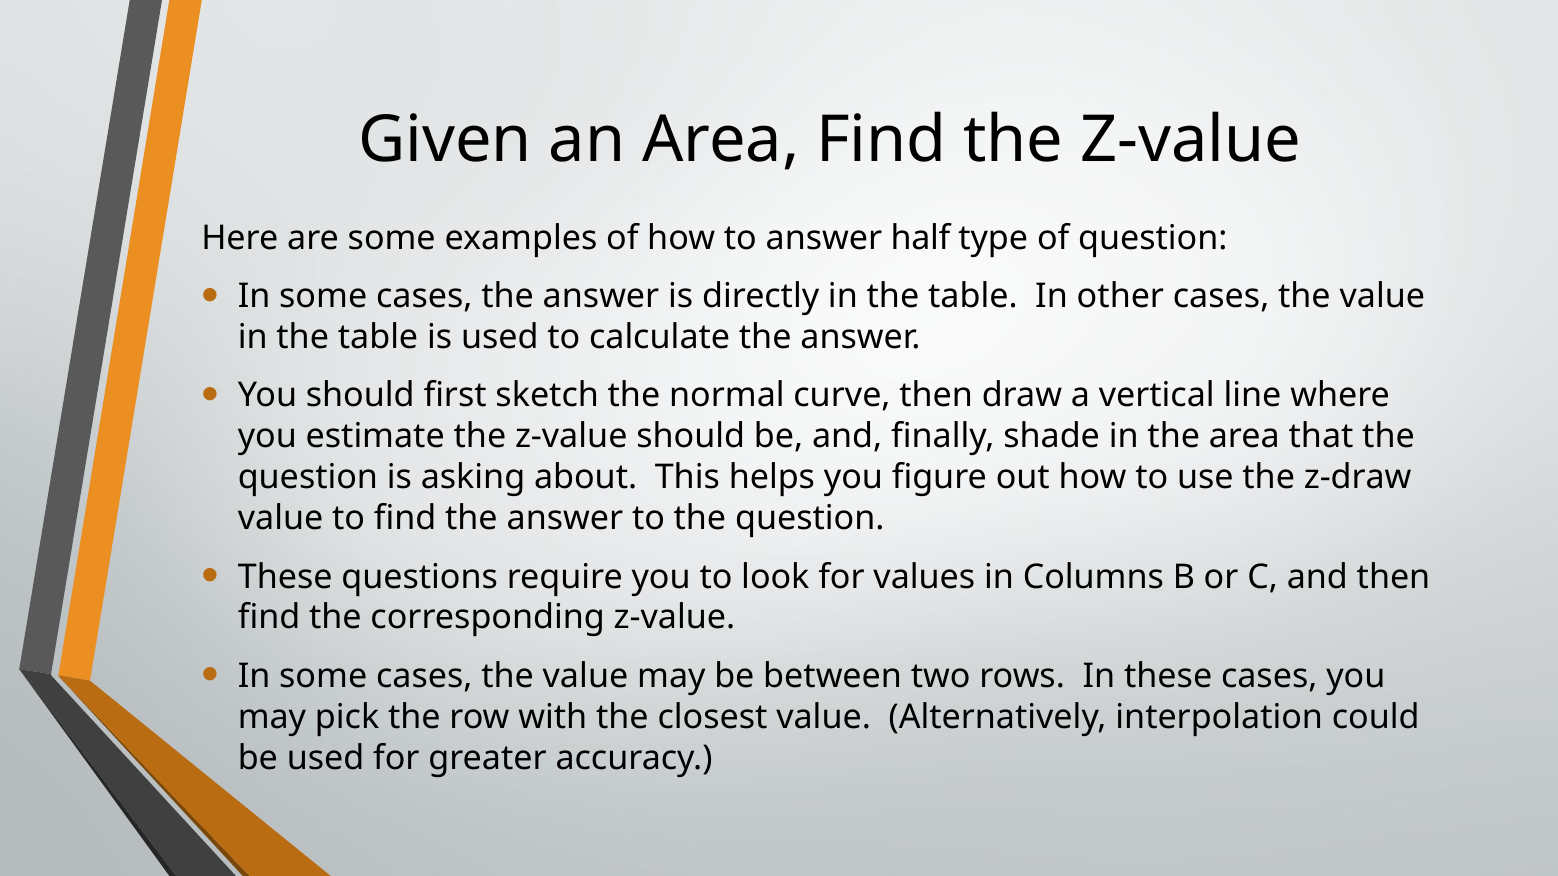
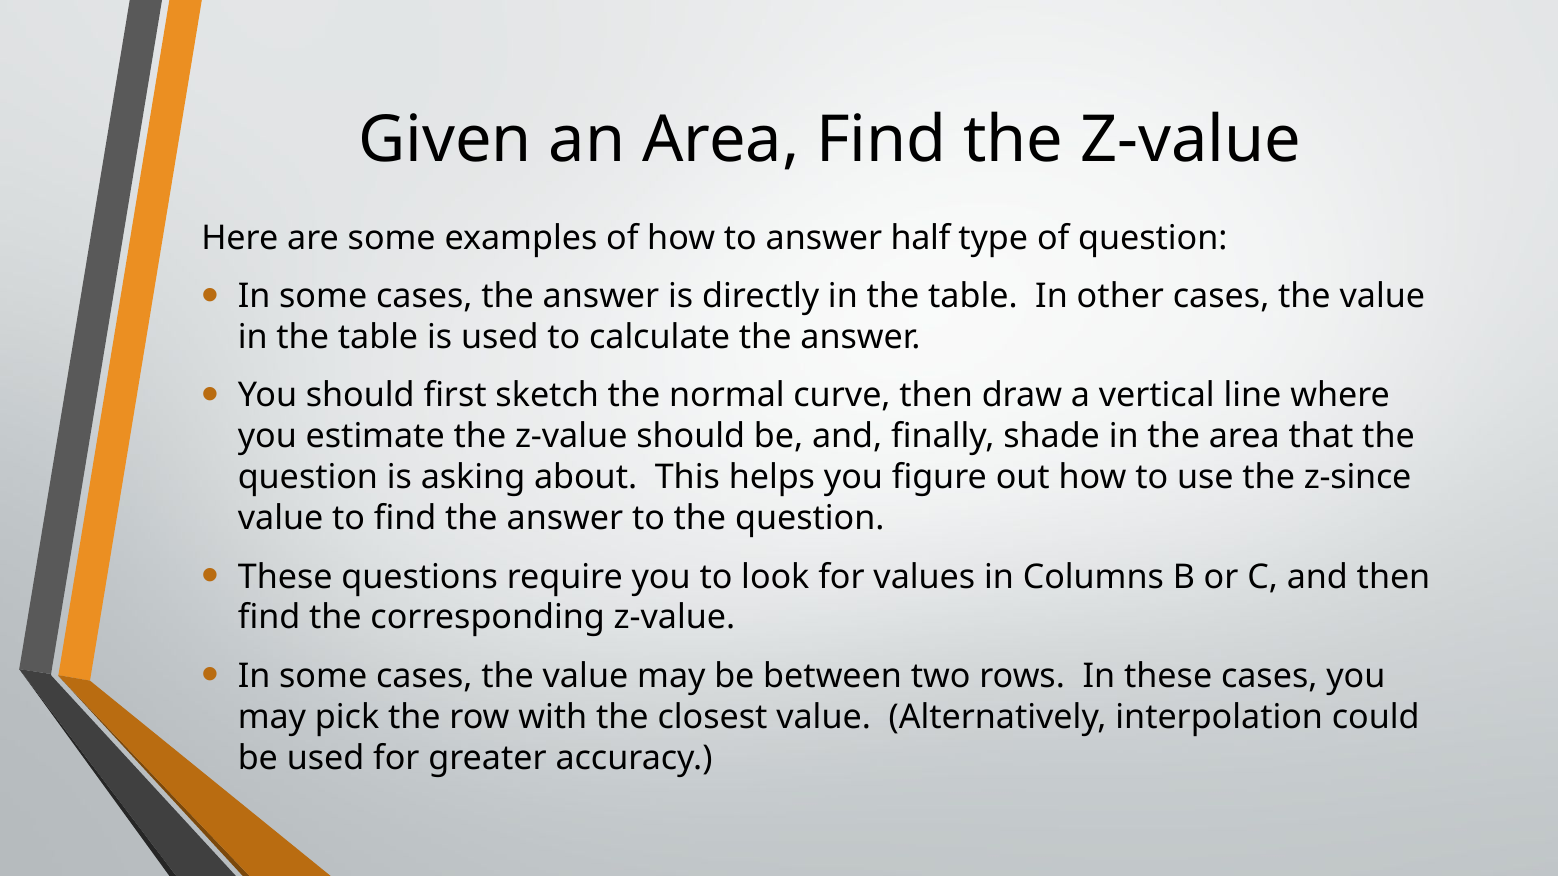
z-draw: z-draw -> z-since (1358, 478)
